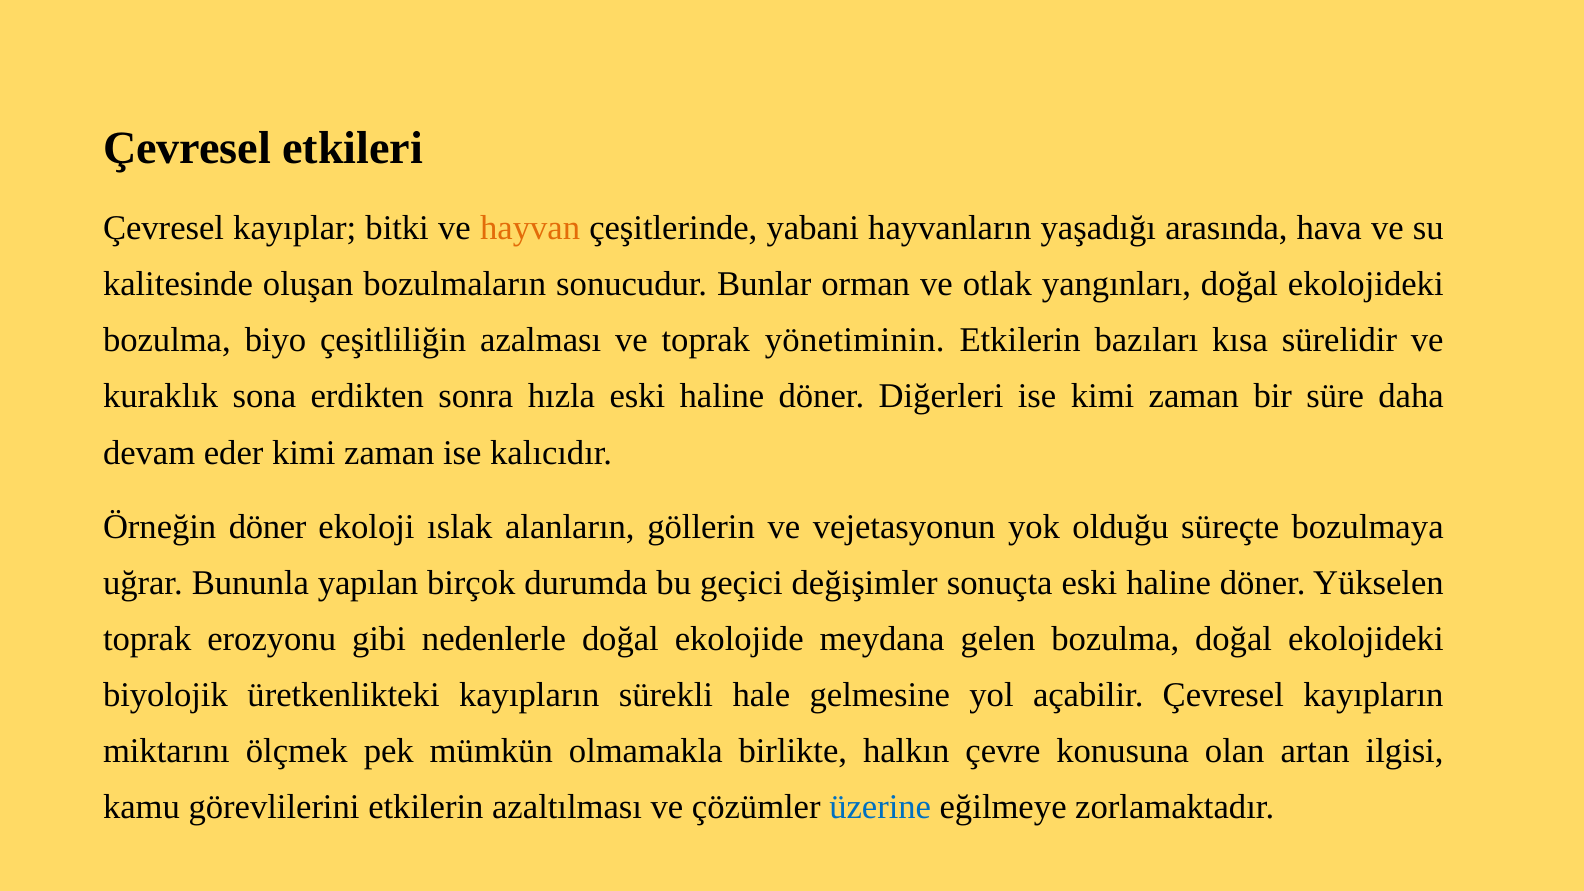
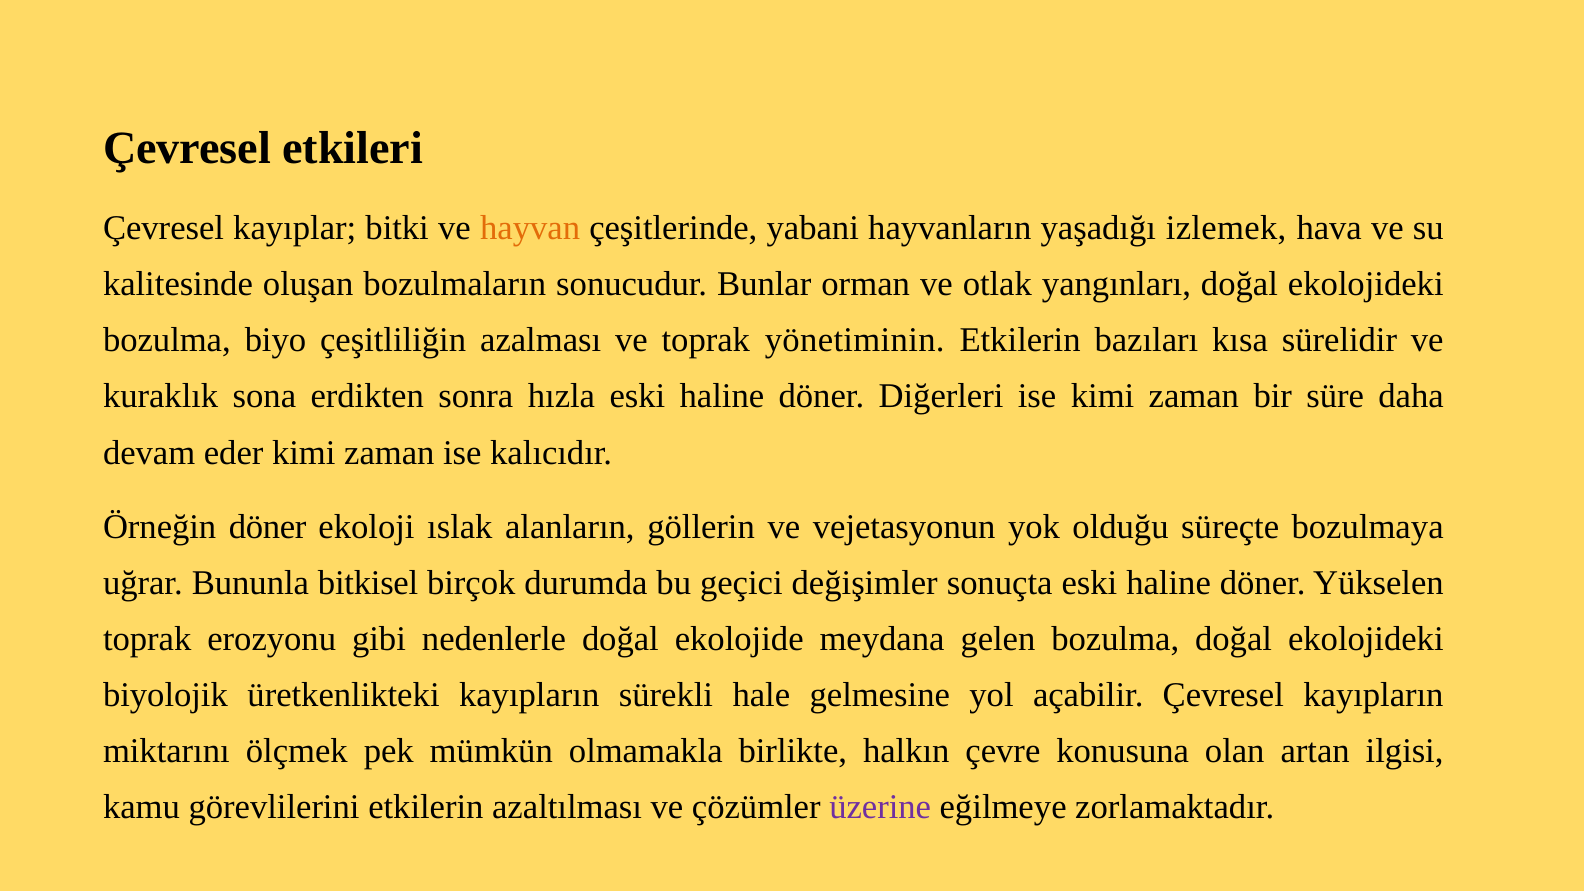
arasında: arasında -> izlemek (1226, 228)
yapılan: yapılan -> bitkisel (368, 583)
üzerine colour: blue -> purple (880, 807)
